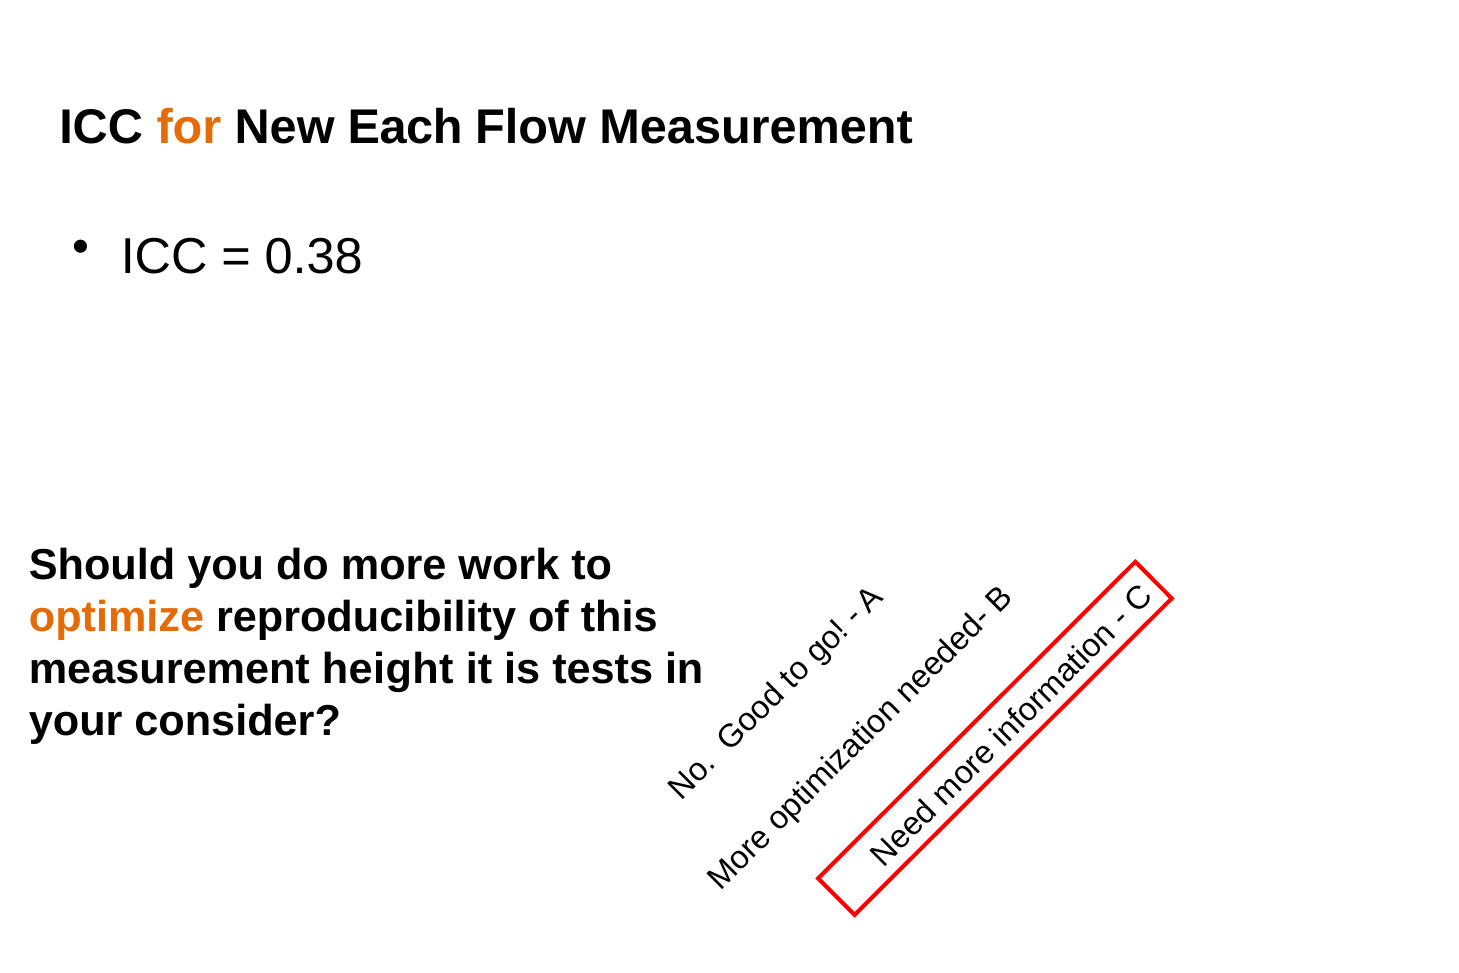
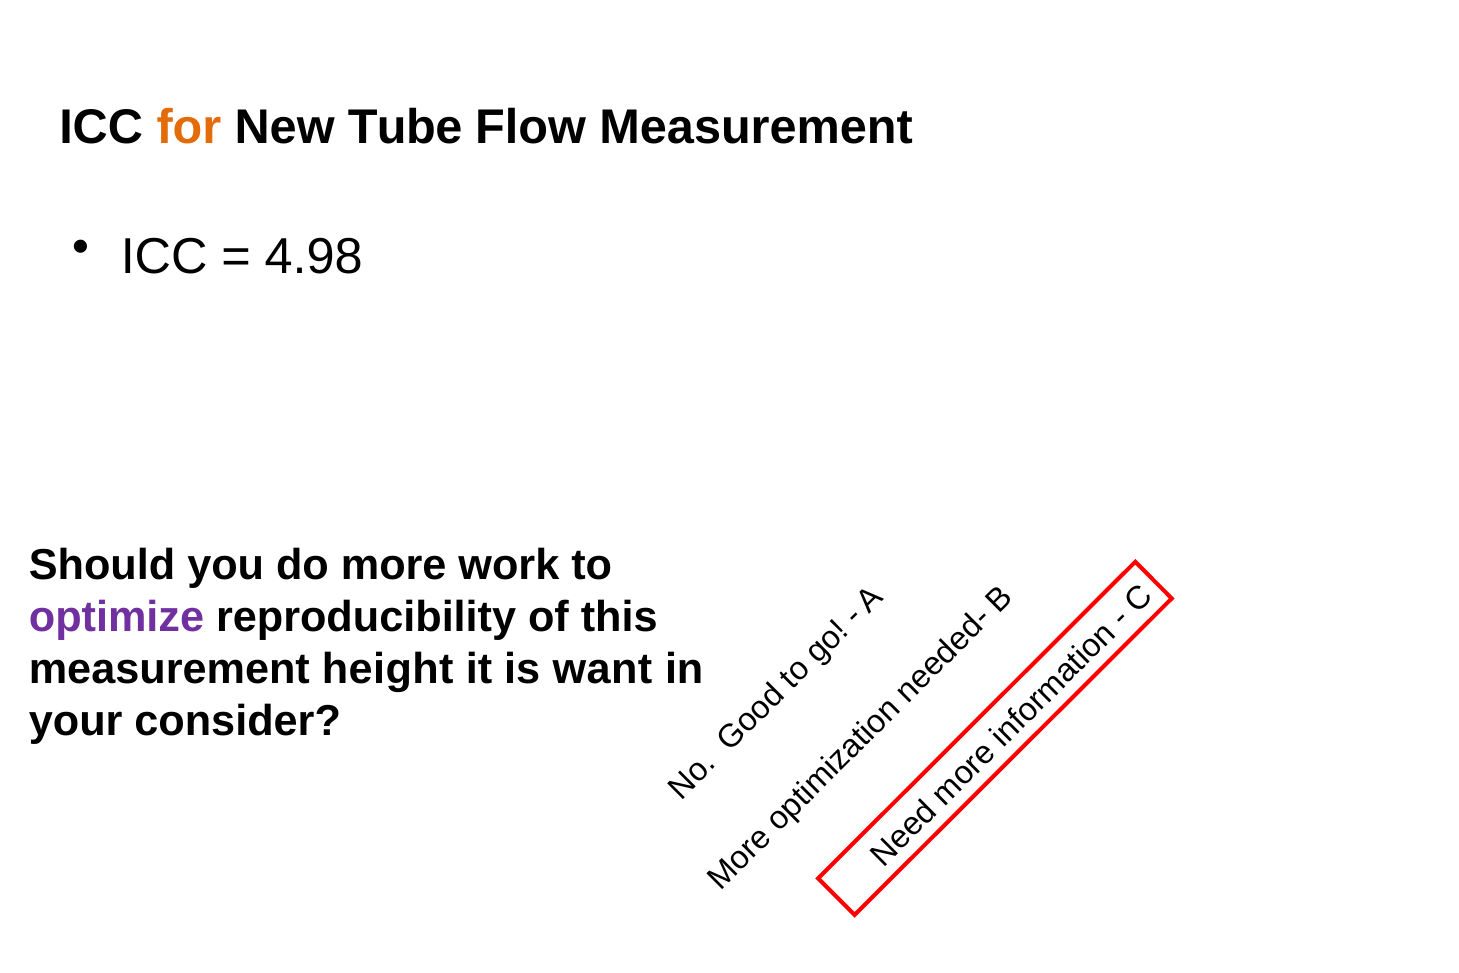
Each: Each -> Tube (405, 128)
0.38: 0.38 -> 4.98 (314, 256)
optimize colour: orange -> purple (117, 617)
tests: tests -> want (602, 669)
